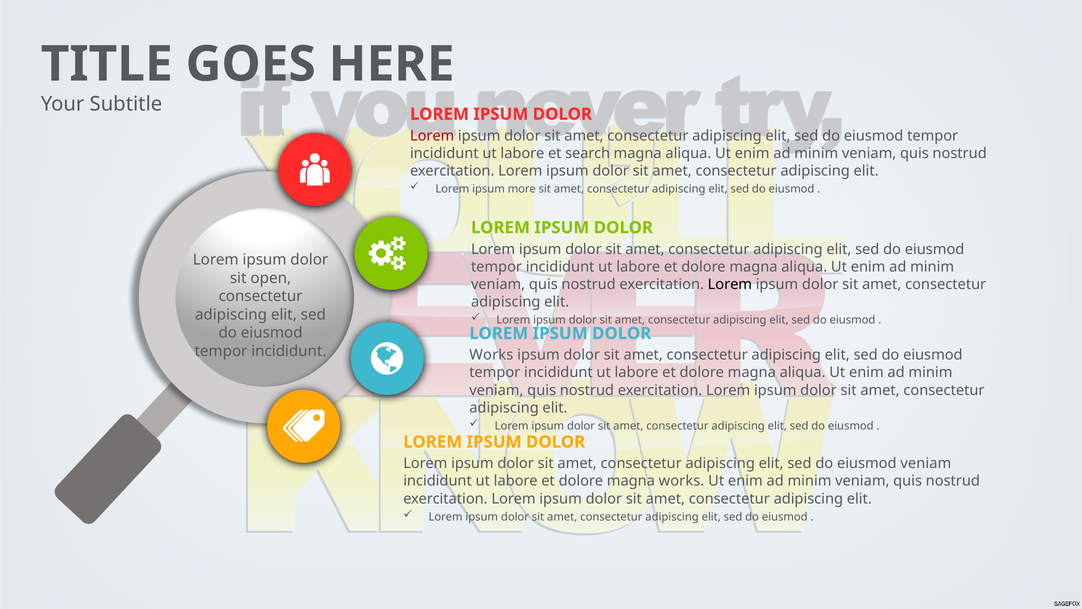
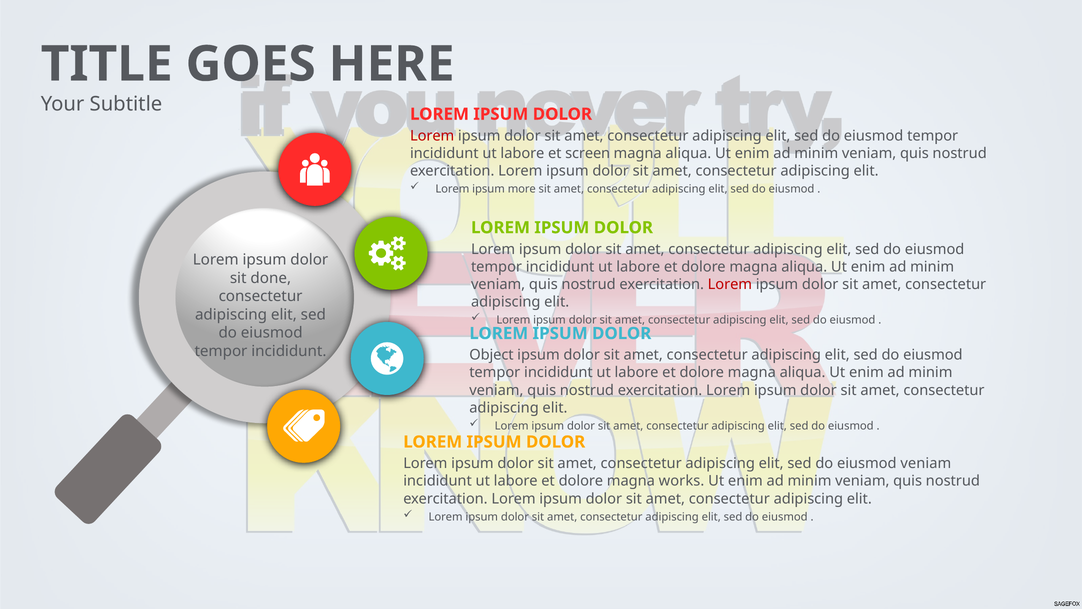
search: search -> screen (588, 153)
open: open -> done (271, 278)
Lorem colour: black -> red (730, 284)
Works: Works -> Object (491, 355)
